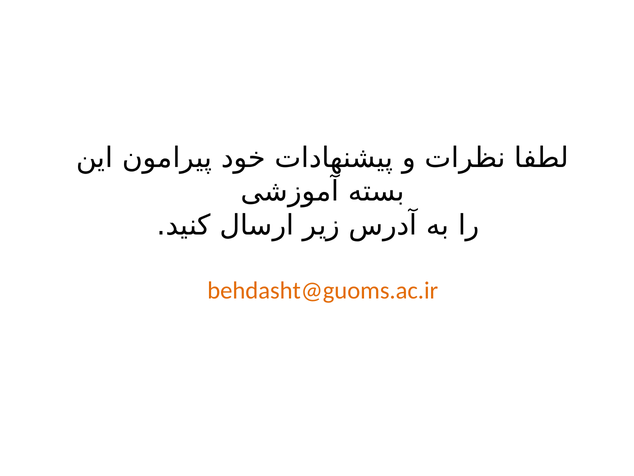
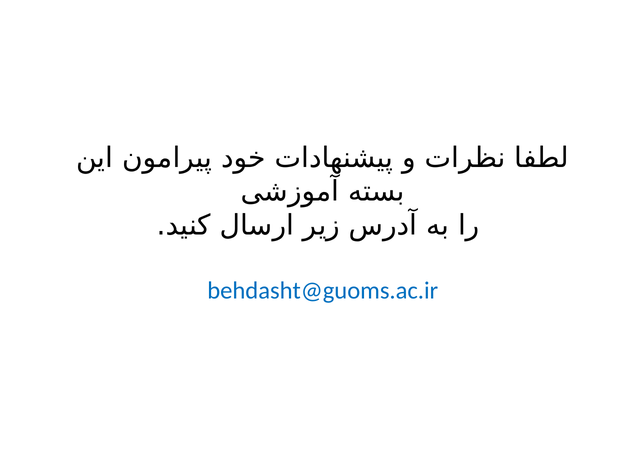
behdasht@guoms.ac.ir colour: orange -> blue (323, 291)
